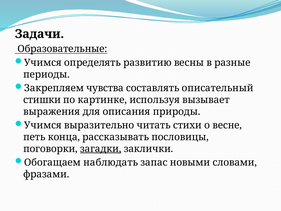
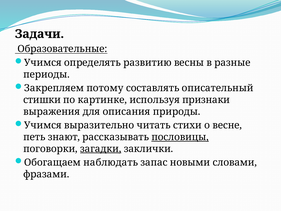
чувства: чувства -> потому (105, 88)
вызывает: вызывает -> признаки (206, 100)
конца: конца -> знают (64, 137)
пословицы underline: none -> present (180, 137)
